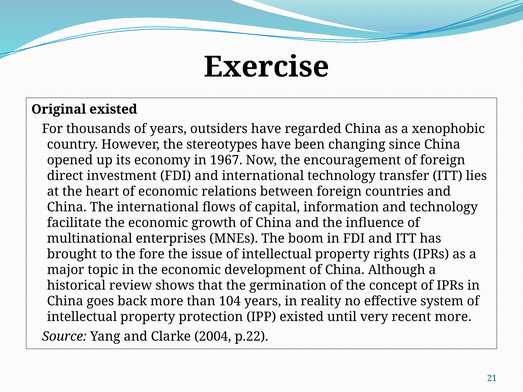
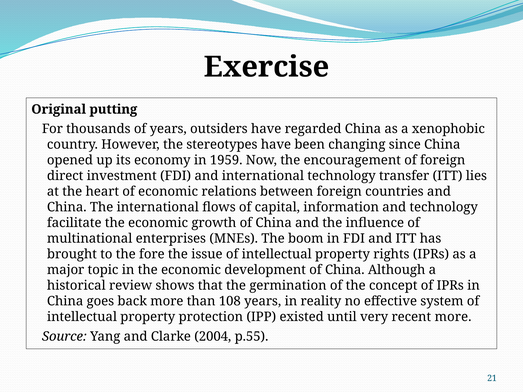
Original existed: existed -> putting (113, 109)
1967: 1967 -> 1959 (226, 160)
104: 104 -> 108 (230, 301)
p.22: p.22 -> p.55 (252, 337)
